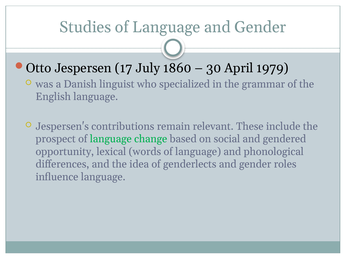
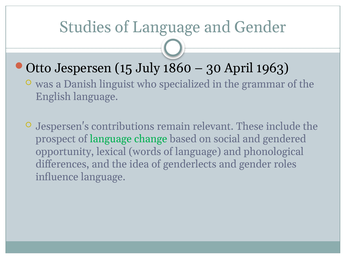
17: 17 -> 15 (124, 68)
1979: 1979 -> 1963 (273, 68)
